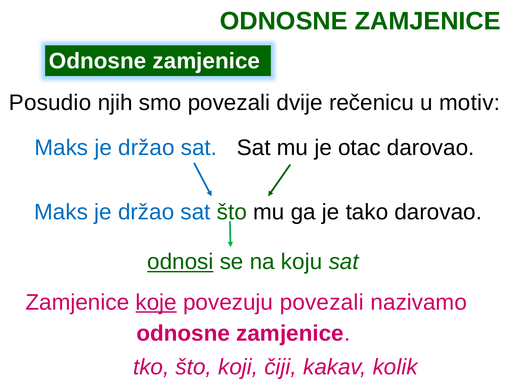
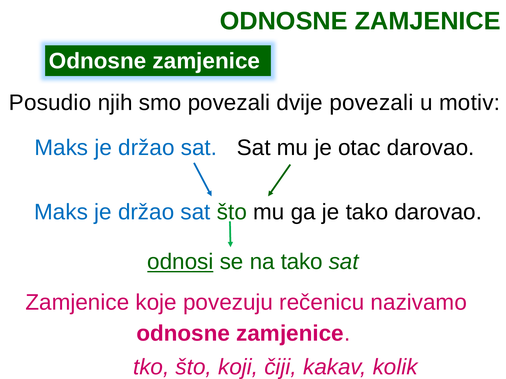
dvije rečenicu: rečenicu -> povezali (371, 103)
na koju: koju -> tako (302, 262)
koje underline: present -> none (156, 303)
povezuju povezali: povezali -> rečenicu (322, 303)
